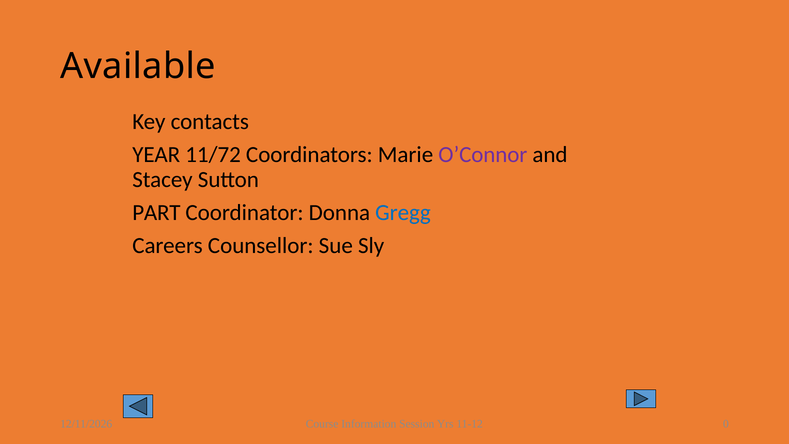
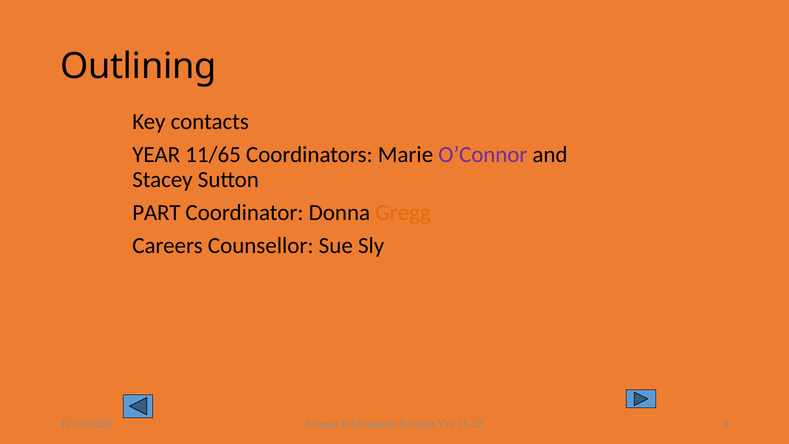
Available: Available -> Outlining (138, 66)
11/72: 11/72 -> 11/65 (213, 155)
Gregg colour: blue -> orange (403, 213)
0: 0 -> 4 (726, 424)
